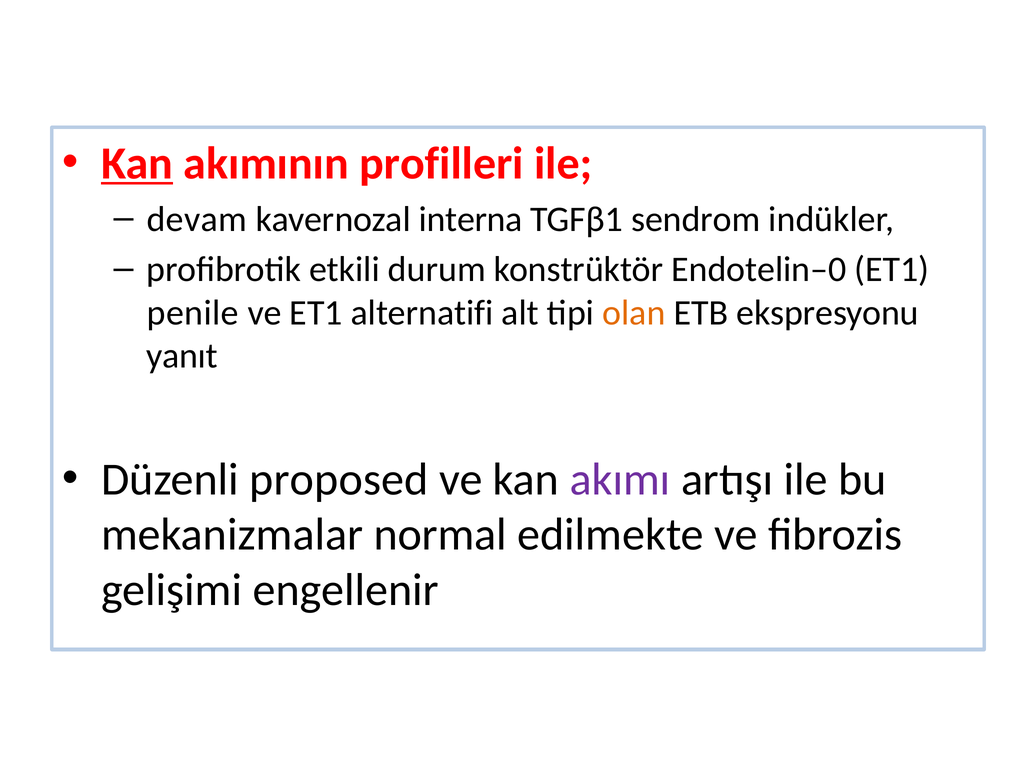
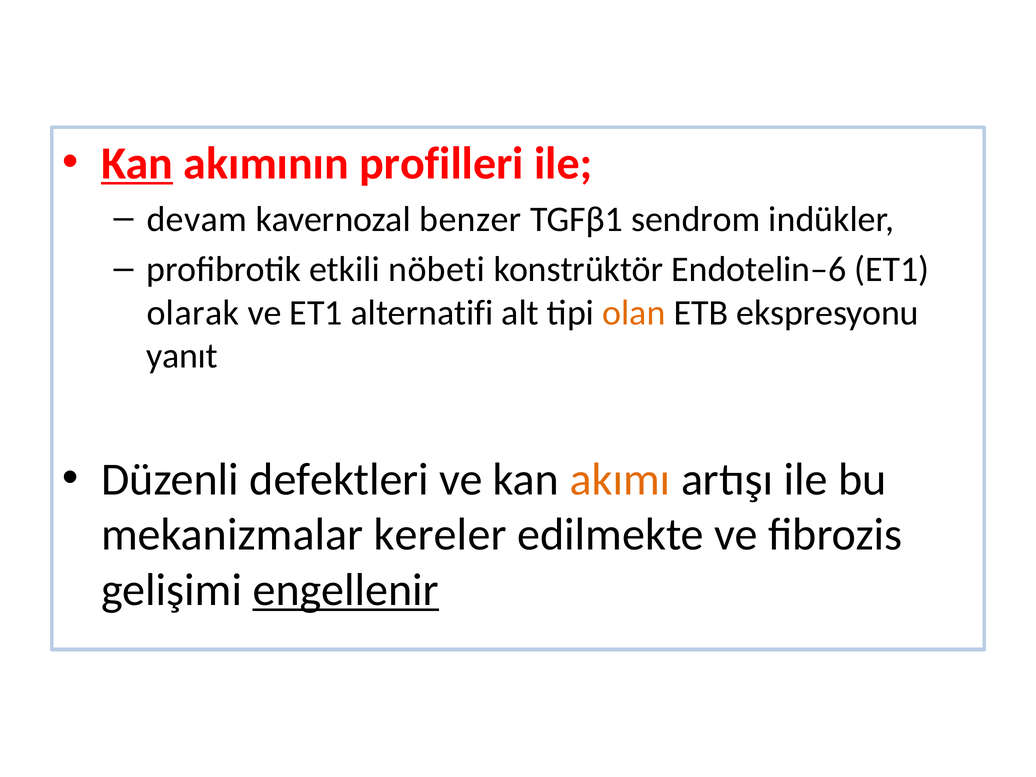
interna: interna -> benzer (470, 219)
durum: durum -> nöbeti (437, 269)
Endotelin–0: Endotelin–0 -> Endotelin–6 (759, 269)
penile: penile -> olarak (193, 313)
proposed: proposed -> defektleri (339, 479)
akımı colour: purple -> orange (620, 479)
normal: normal -> kereler (440, 535)
engellenir underline: none -> present (346, 590)
